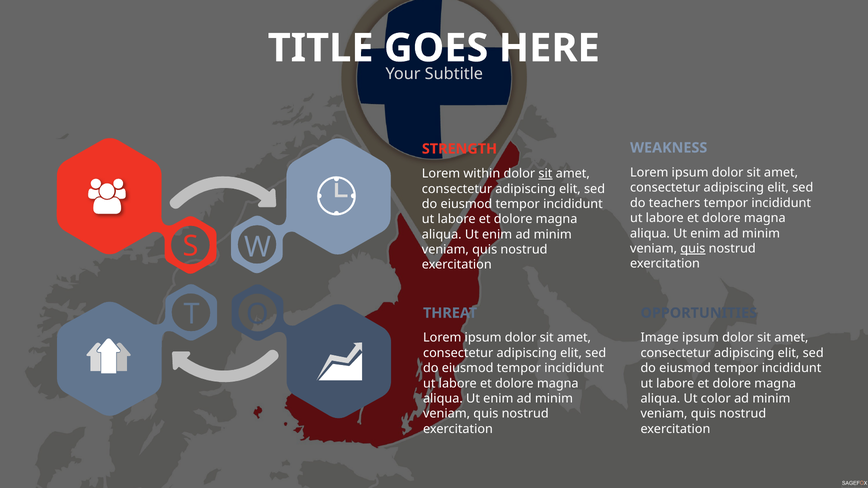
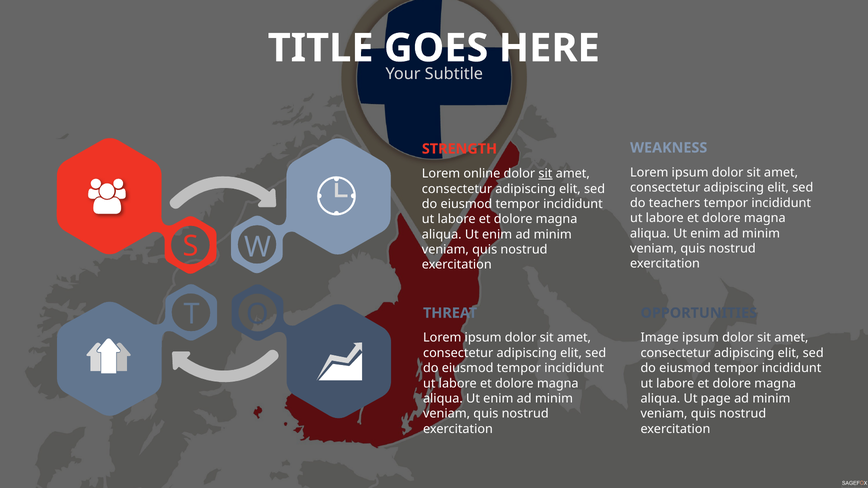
within: within -> online (482, 174)
quis underline: present -> none (693, 249)
color: color -> page (716, 399)
